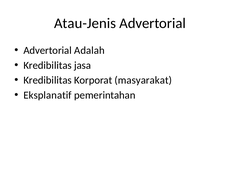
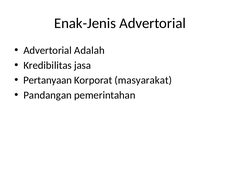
Atau-Jenis: Atau-Jenis -> Enak-Jenis (85, 23)
Kredibilitas: Kredibilitas -> Pertanyaan (48, 80)
Eksplanatif: Eksplanatif -> Pandangan (48, 95)
